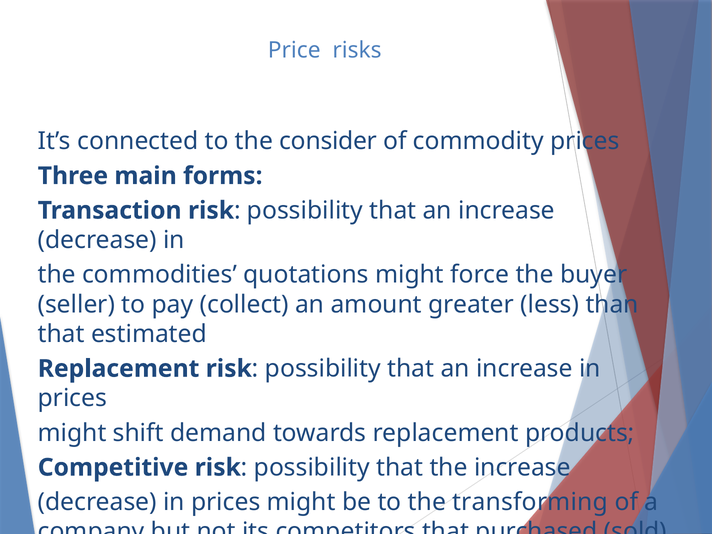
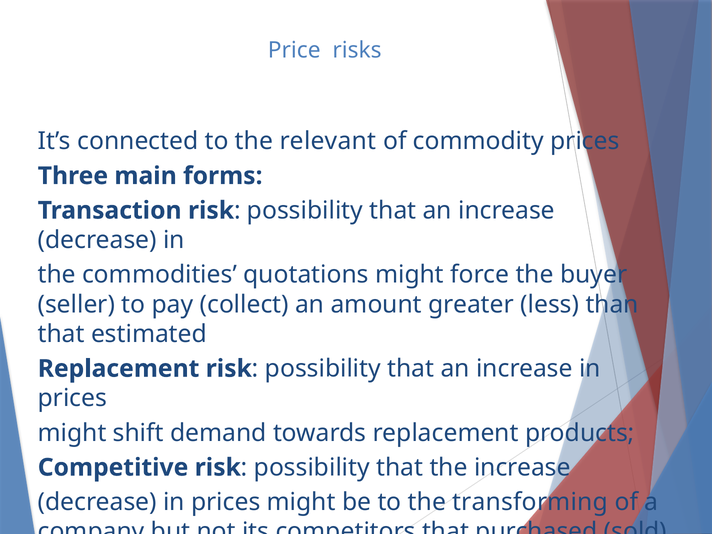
consider: consider -> relevant (328, 141)
